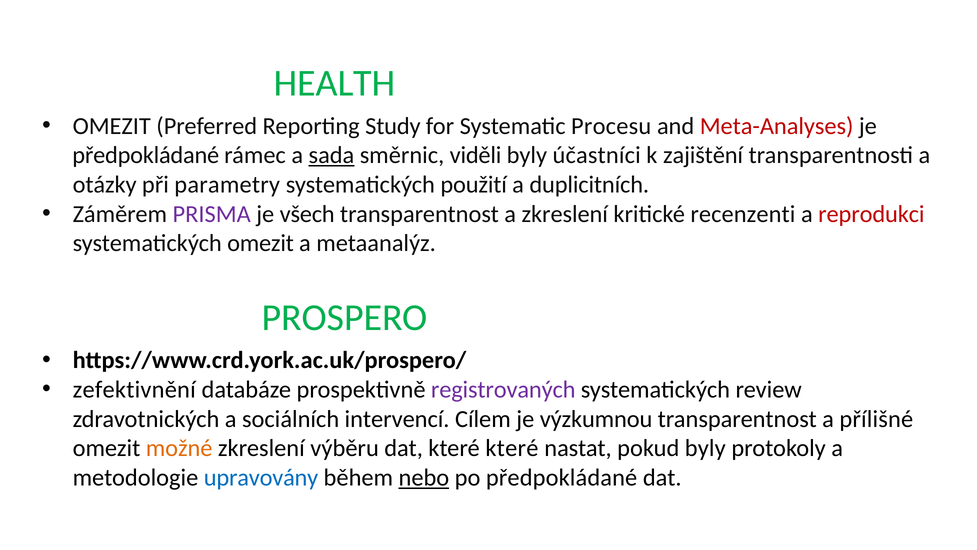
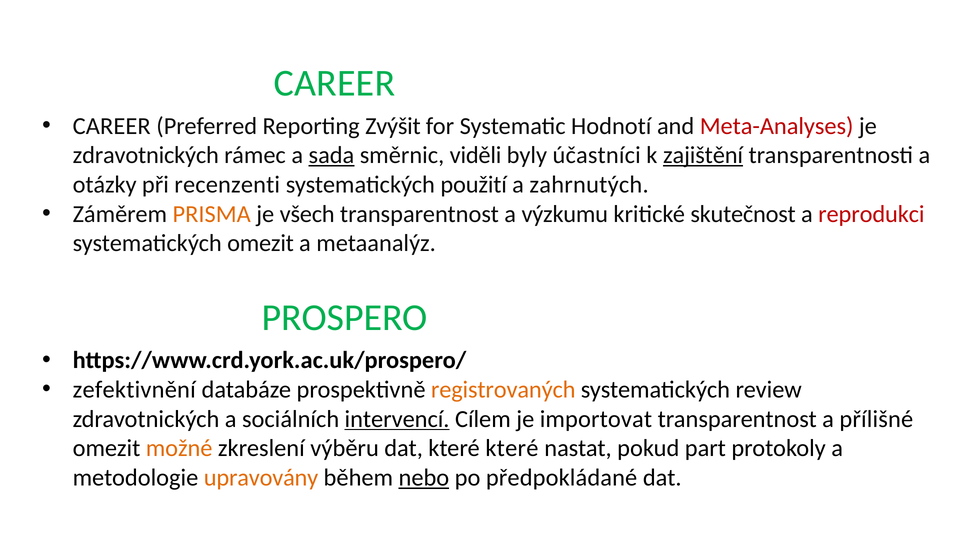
HEALTH: HEALTH -> CAREER (335, 83)
OMEZIT: OMEZIT -> CAREER (112, 126)
Study: Study -> Zvýšit (393, 126)
Procesu: Procesu -> Hodnotí (611, 126)
předpokládané: předpokládané -> zdravotnických (146, 155)
zajištění underline: none -> present (703, 155)
parametry: parametry -> recenzenti (227, 184)
duplicitních: duplicitních -> zahrnutých (589, 184)
PRISMA colour: purple -> orange (212, 214)
a zkreslení: zkreslení -> výzkumu (565, 214)
recenzenti: recenzenti -> skutečnost (743, 214)
registrovaných colour: purple -> orange (503, 389)
intervencí underline: none -> present (397, 419)
výzkumnou: výzkumnou -> importovat (596, 419)
pokud byly: byly -> part (705, 448)
upravovány colour: blue -> orange (261, 477)
